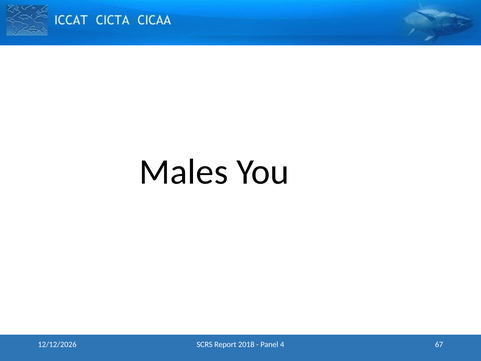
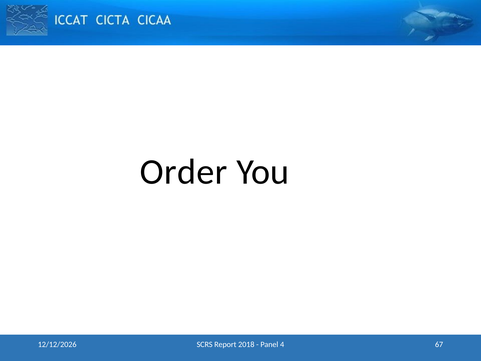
Males: Males -> Order (184, 172)
